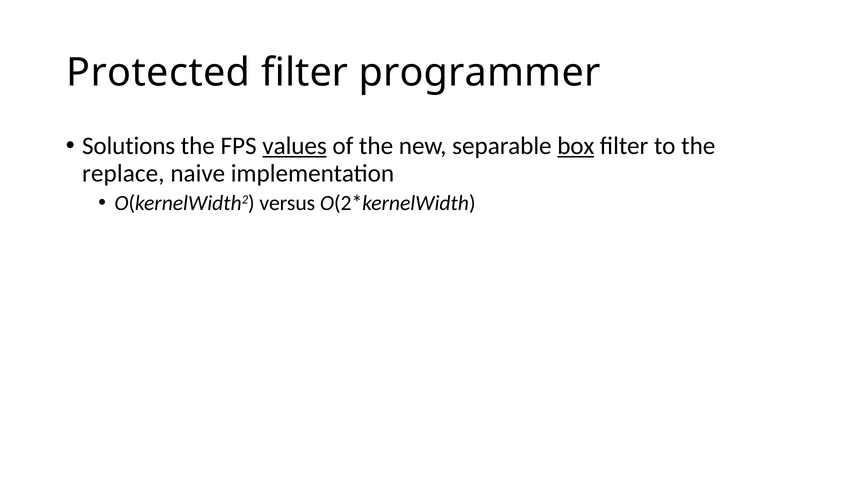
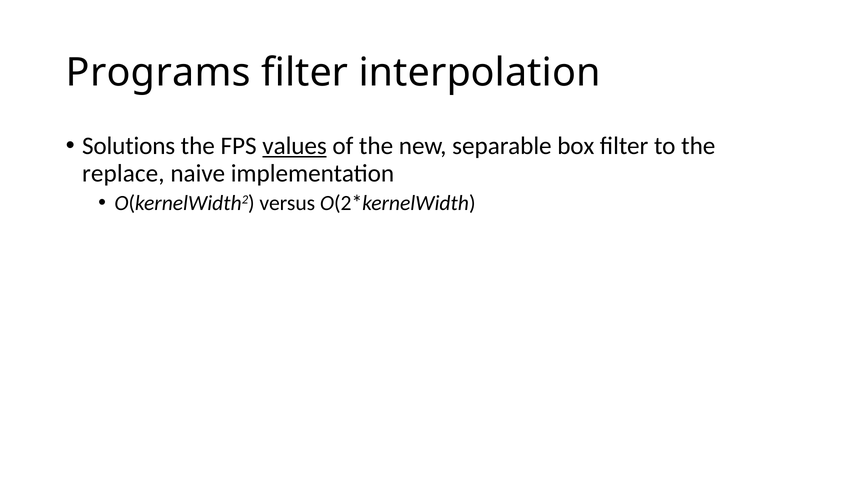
Protected: Protected -> Programs (158, 73)
programmer: programmer -> interpolation (480, 73)
box underline: present -> none (576, 146)
